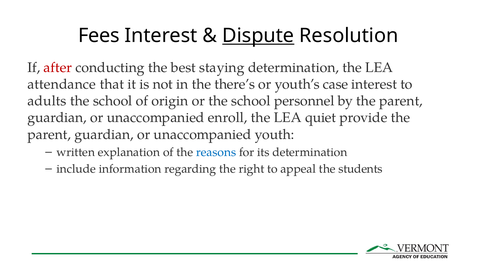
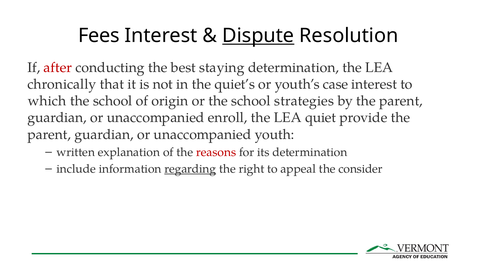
attendance: attendance -> chronically (62, 84)
there’s: there’s -> quiet’s (235, 84)
adults: adults -> which (47, 101)
personnel: personnel -> strategies (304, 101)
reasons colour: blue -> red (216, 152)
regarding underline: none -> present (190, 169)
students: students -> consider (361, 169)
